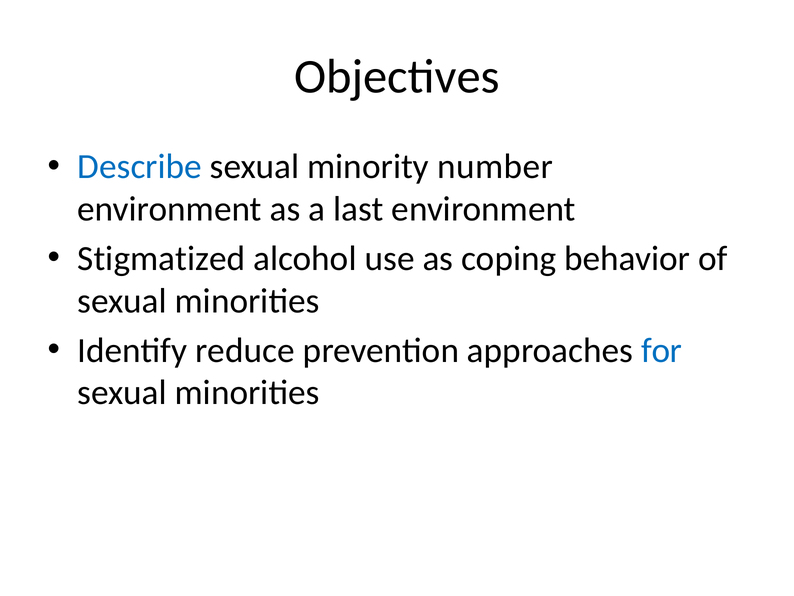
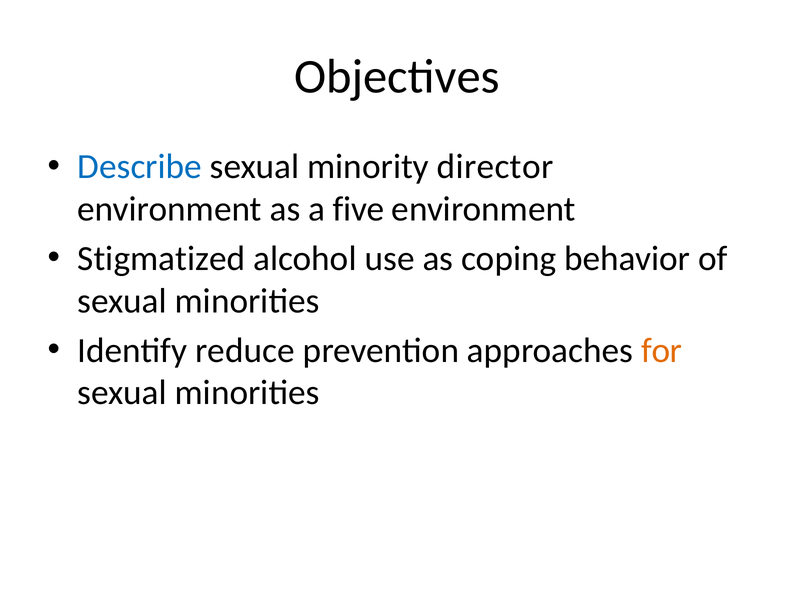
number: number -> director (495, 167)
last: last -> five (359, 209)
for colour: blue -> orange (662, 350)
